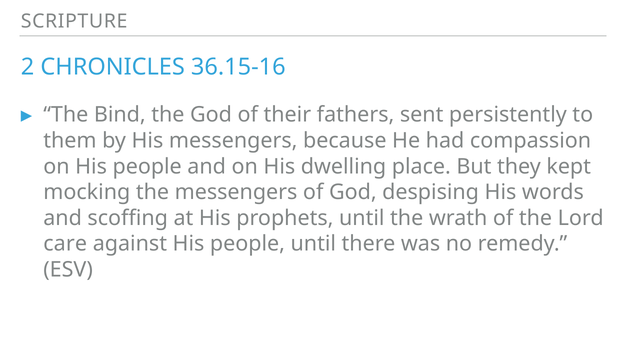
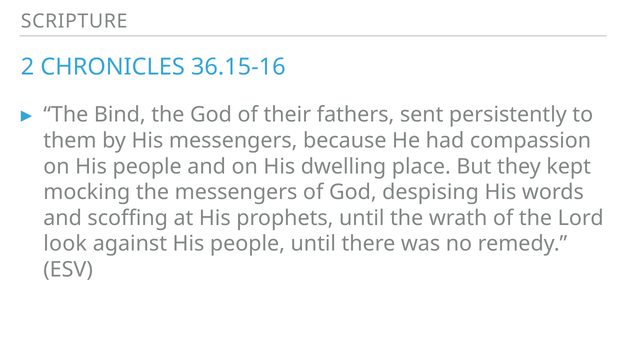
care: care -> look (65, 244)
